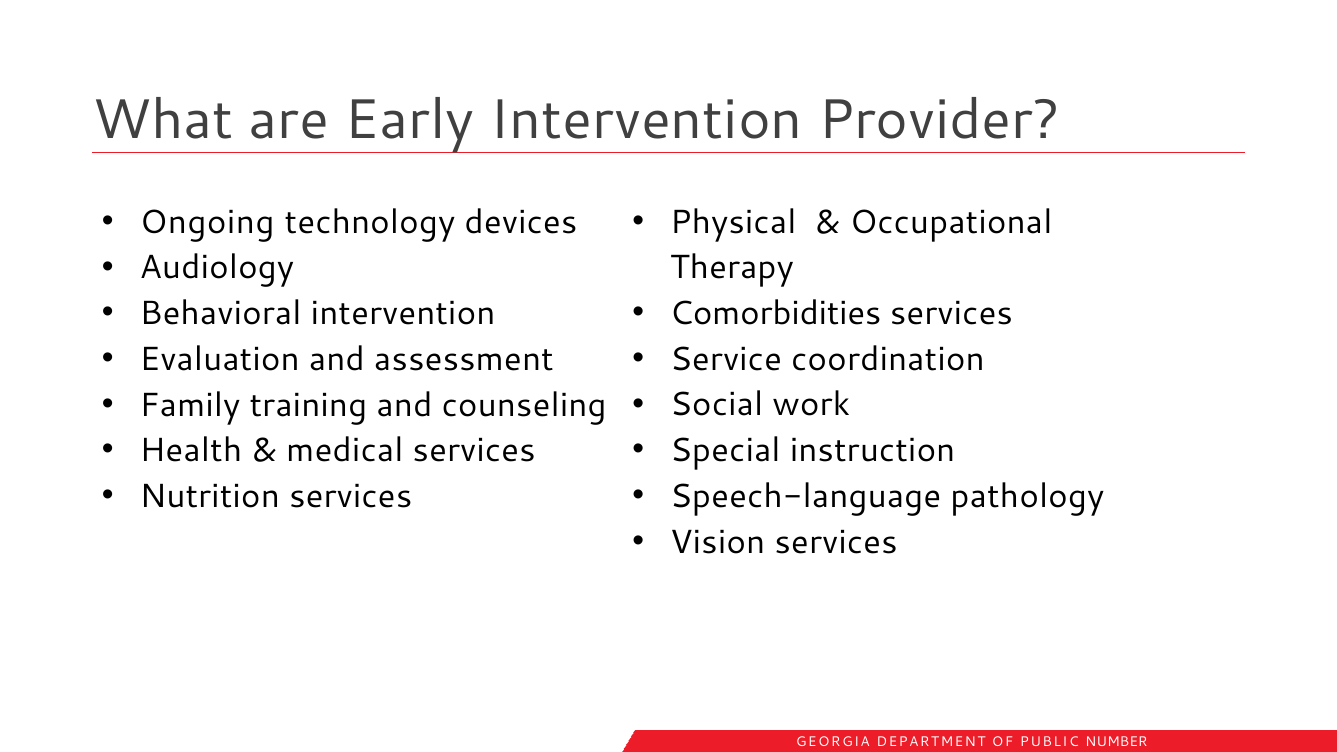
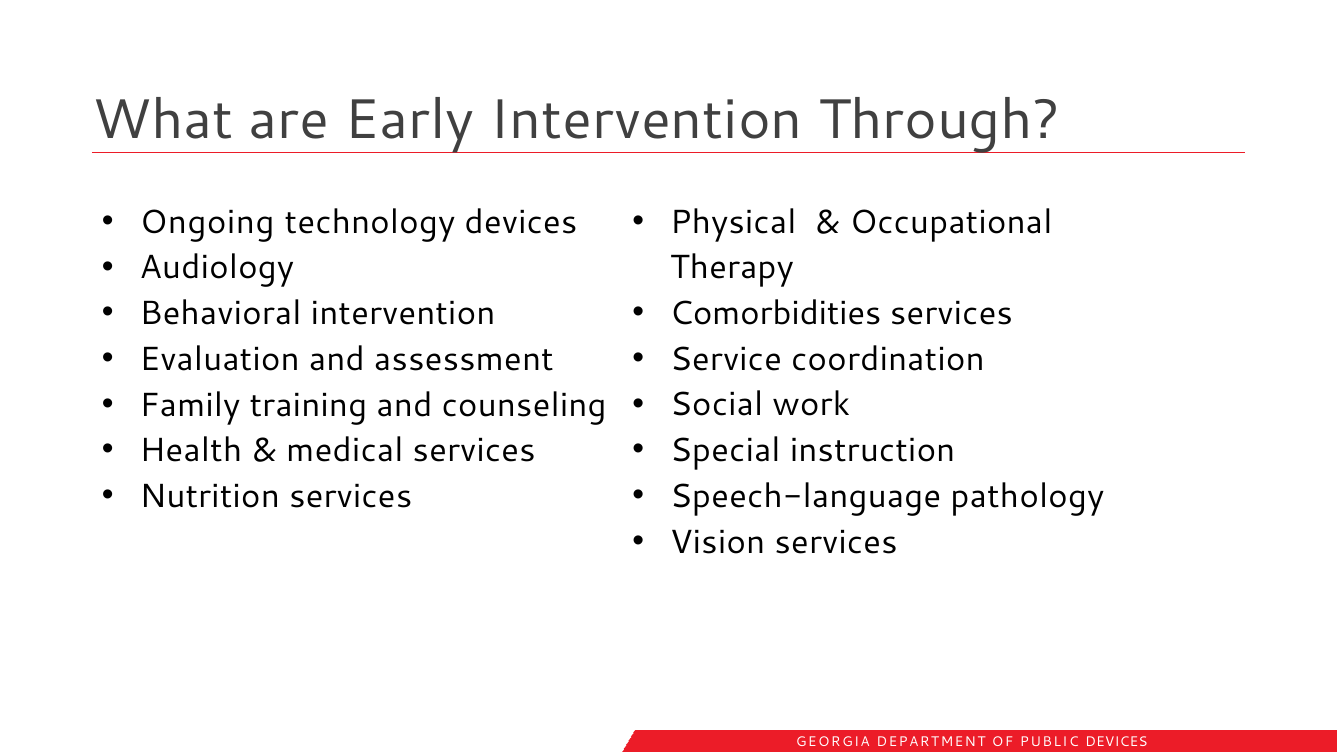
Provider: Provider -> Through (940, 120)
NUMBER: NUMBER -> DEVICES (1116, 742)
